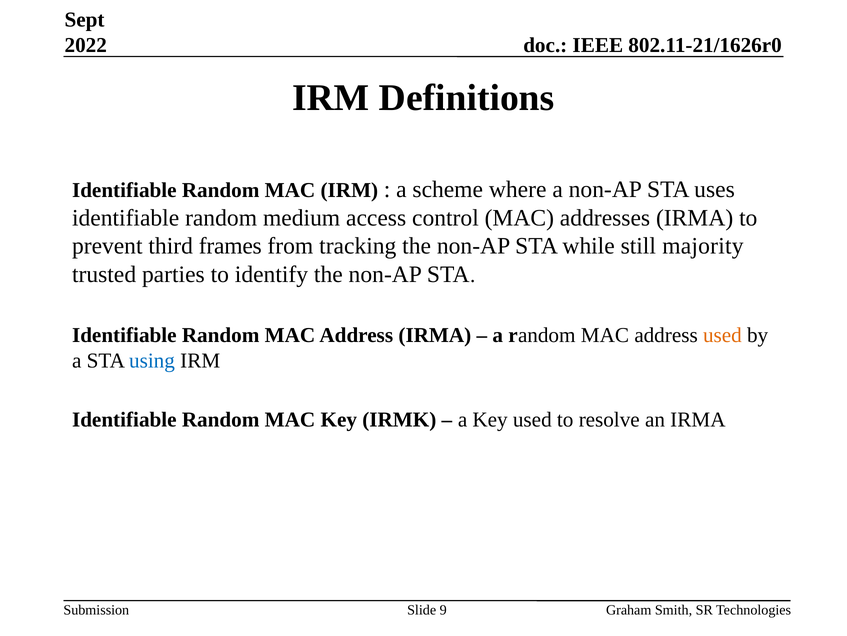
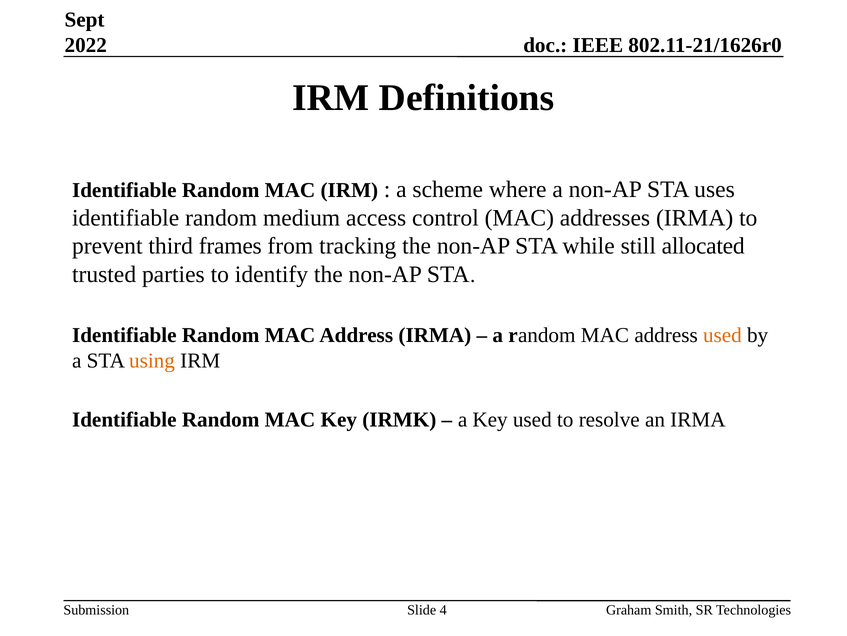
majority: majority -> allocated (703, 246)
using colour: blue -> orange (152, 360)
9: 9 -> 4 (443, 609)
